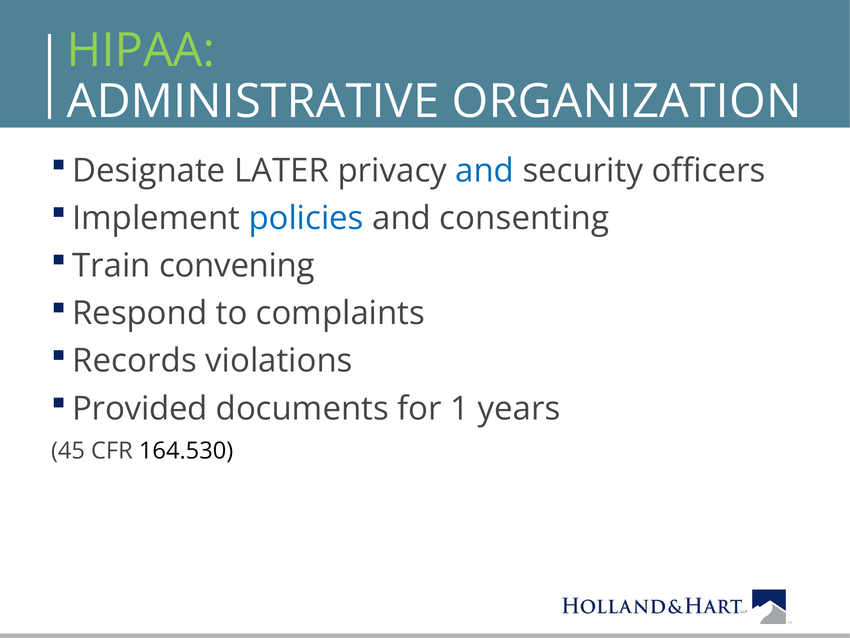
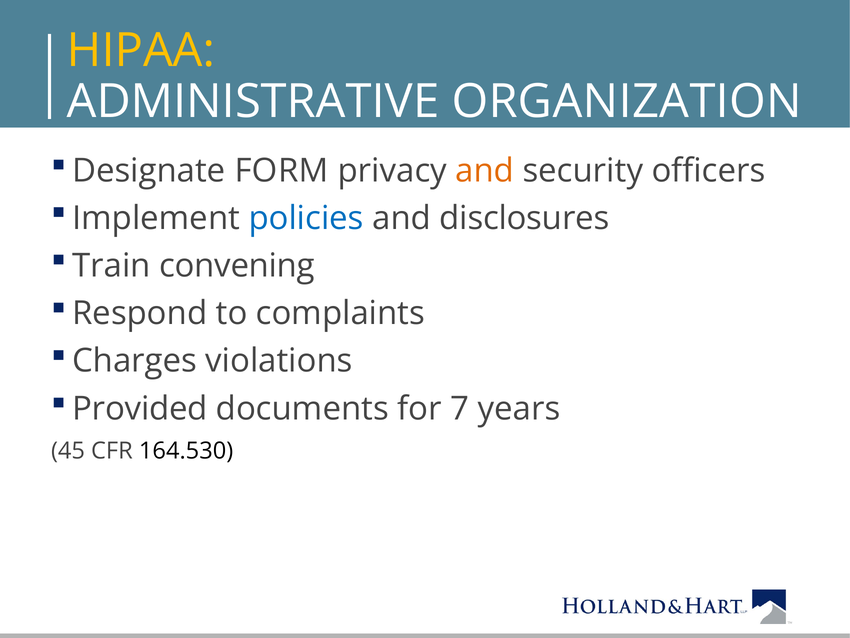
HIPAA colour: light green -> yellow (141, 51)
LATER: LATER -> FORM (282, 171)
and colour: blue -> orange (485, 171)
consenting: consenting -> disclosures (524, 218)
Records: Records -> Charges (135, 361)
1: 1 -> 7 (460, 408)
